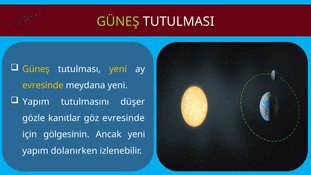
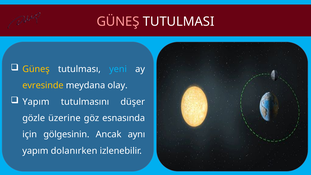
GÜNEŞ colour: light green -> pink (118, 21)
yeni colour: yellow -> light blue (118, 69)
meydana yeni: yeni -> olay (118, 85)
kanıtlar: kanıtlar -> üzerine (64, 118)
göz evresinde: evresinde -> esnasında (124, 118)
Ancak yeni: yeni -> aynı (136, 134)
